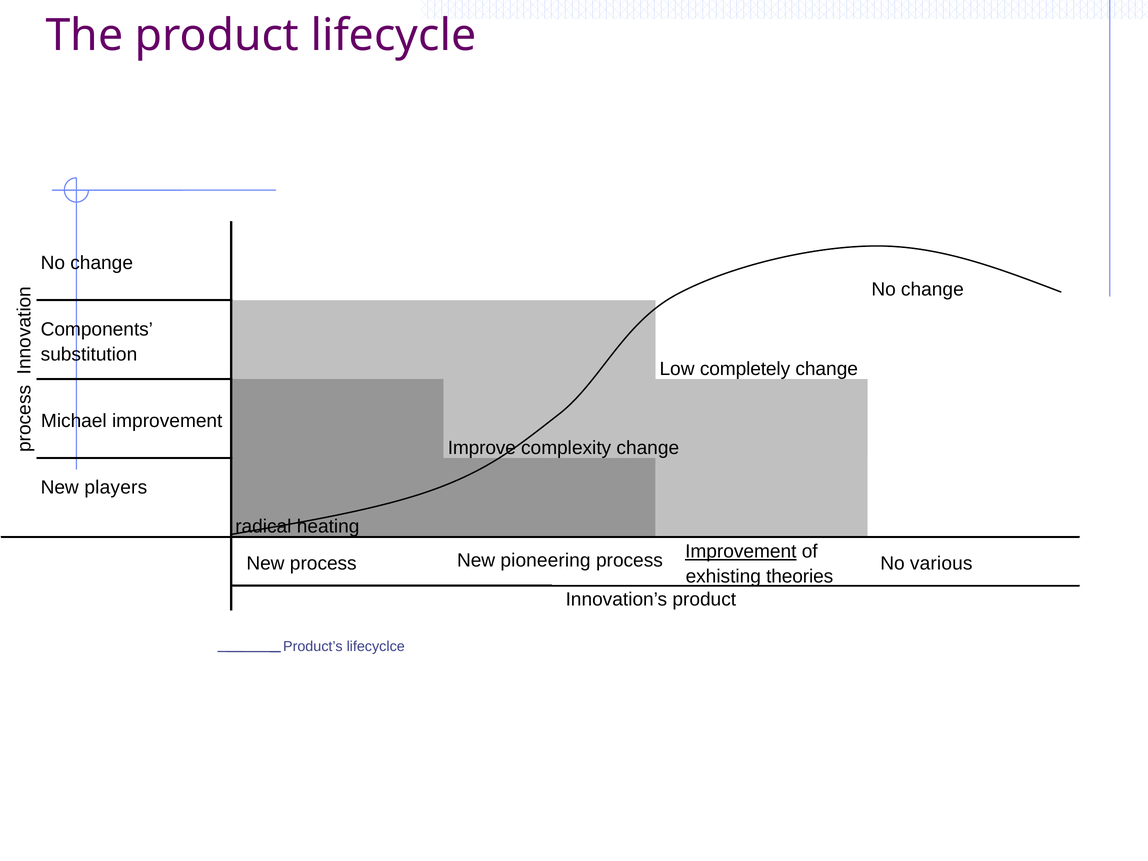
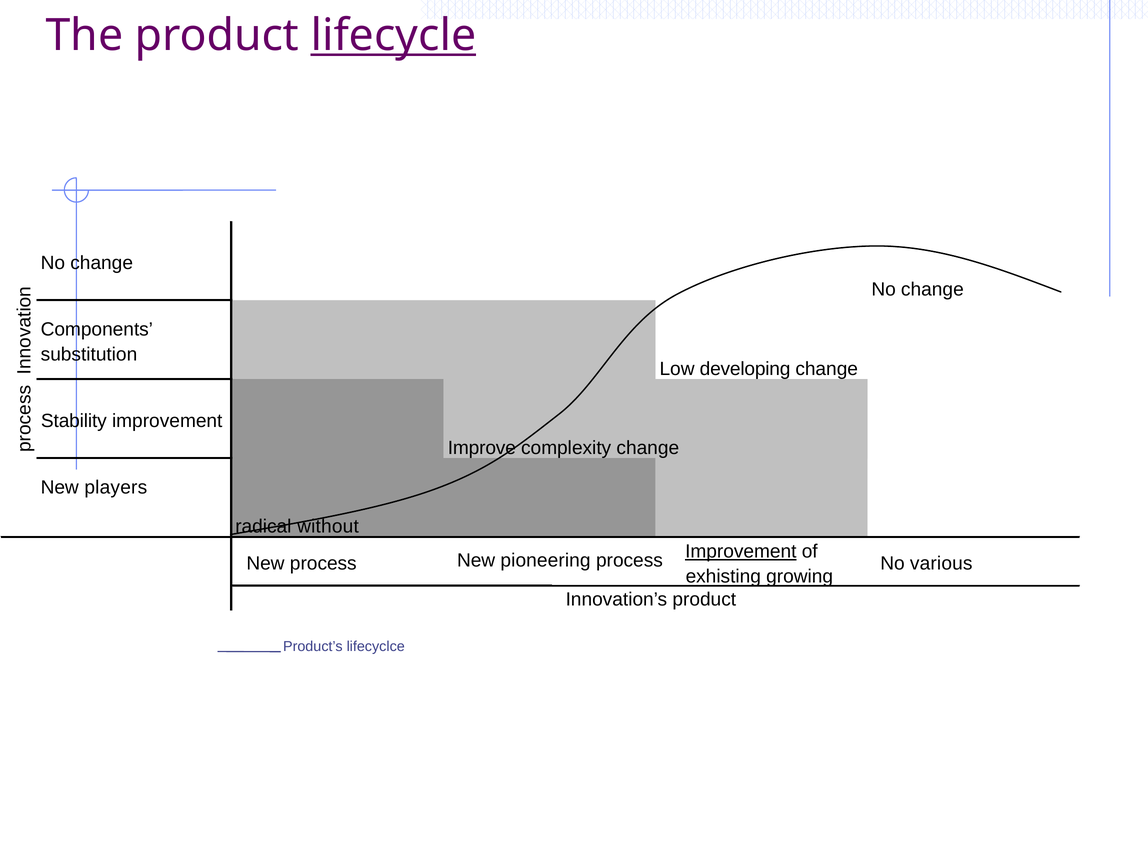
lifecycle underline: none -> present (393, 36)
completely: completely -> developing (745, 369)
Michael: Michael -> Stability (74, 421)
heating: heating -> without (328, 527)
theories: theories -> growing (800, 576)
